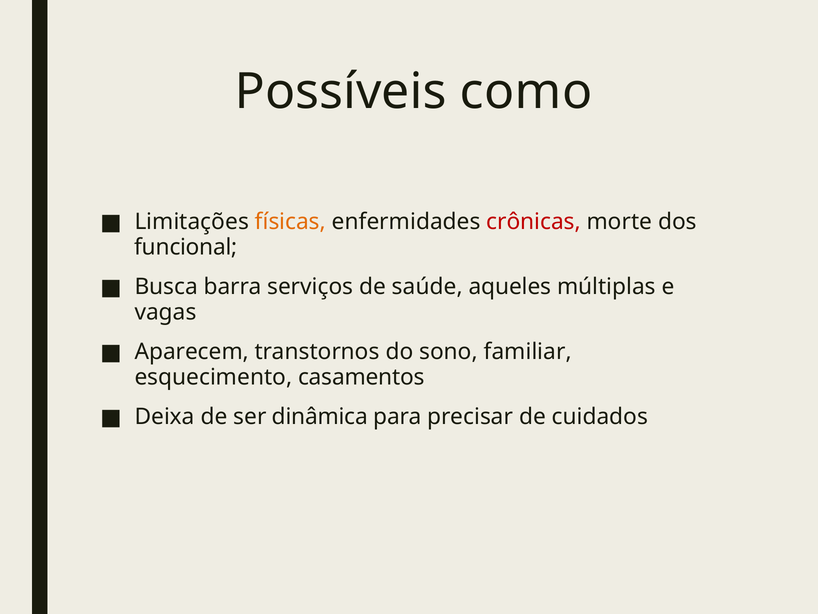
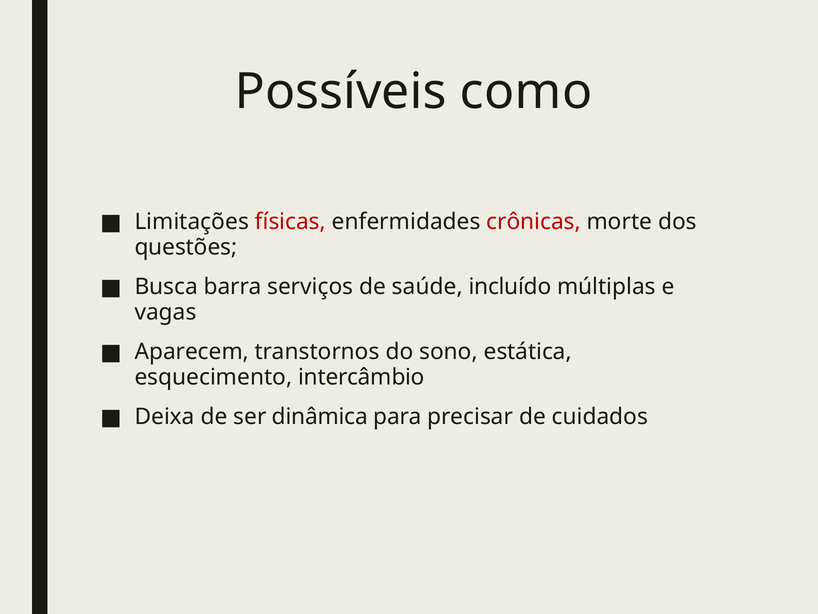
físicas colour: orange -> red (290, 222)
funcional: funcional -> questões (186, 247)
aqueles: aqueles -> incluído (510, 287)
familiar: familiar -> estática (528, 351)
casamentos: casamentos -> intercâmbio (361, 377)
